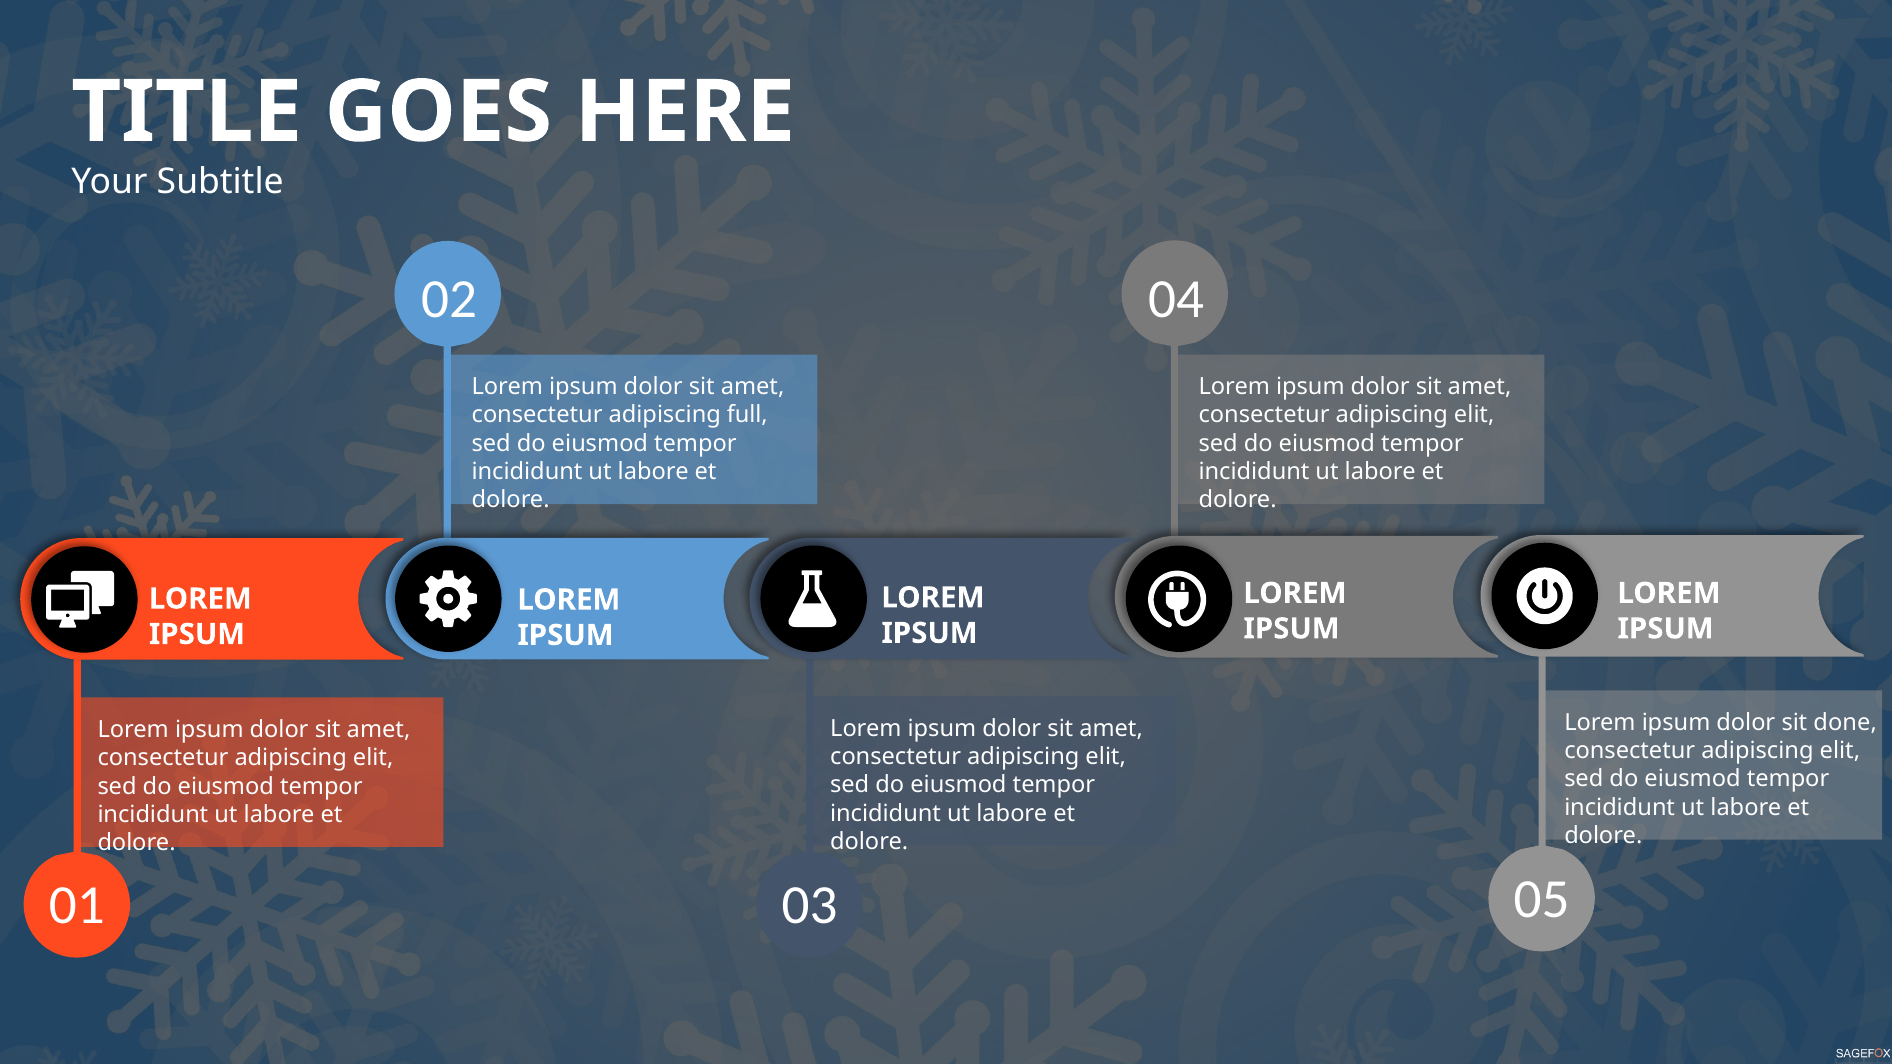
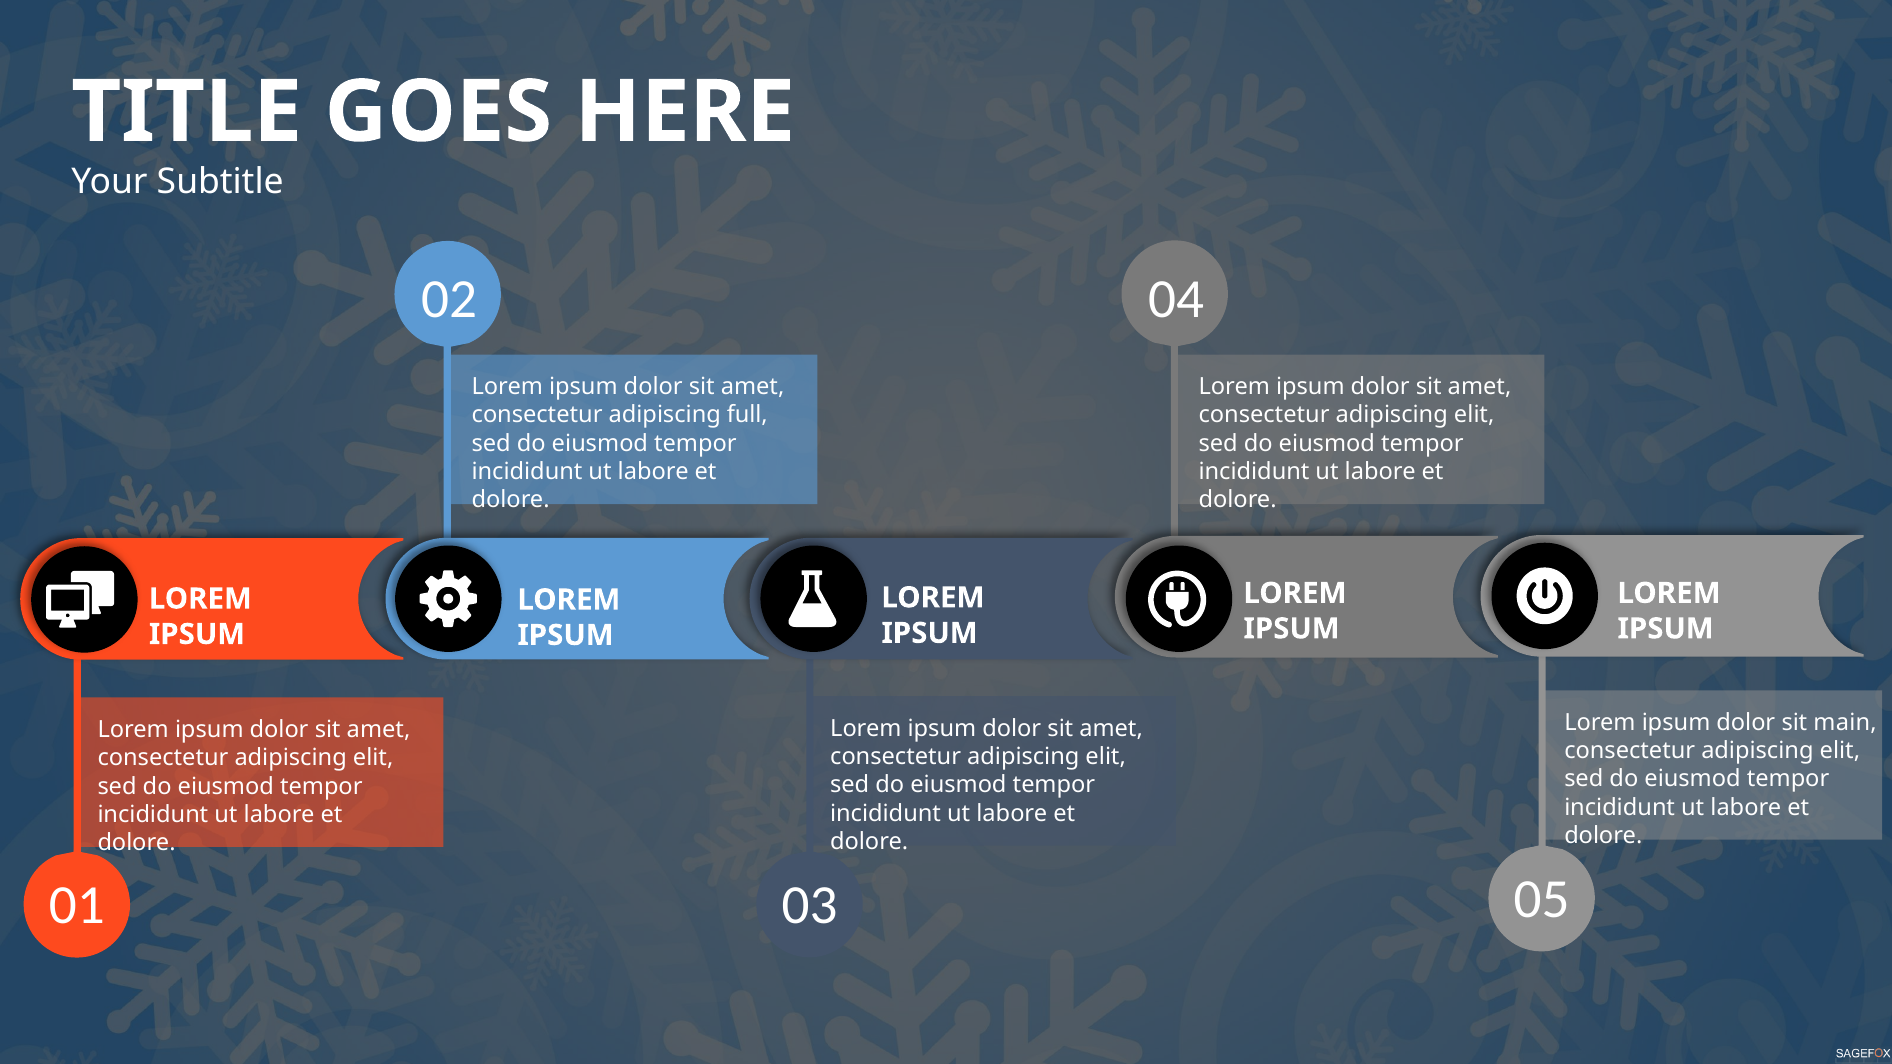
done: done -> main (1845, 722)
